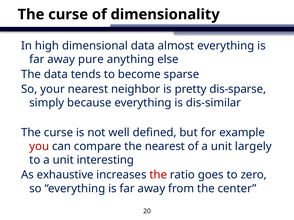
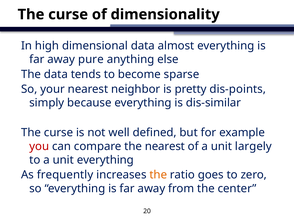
dis-sparse: dis-sparse -> dis-points (238, 89)
unit interesting: interesting -> everything (105, 160)
exhaustive: exhaustive -> frequently (65, 175)
the colour: red -> orange (158, 175)
